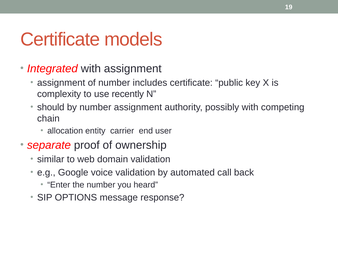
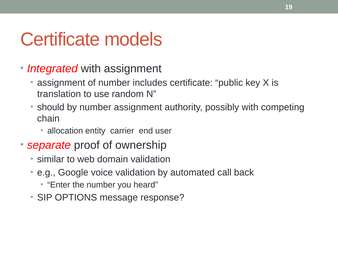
complexity: complexity -> translation (59, 94)
recently: recently -> random (128, 94)
